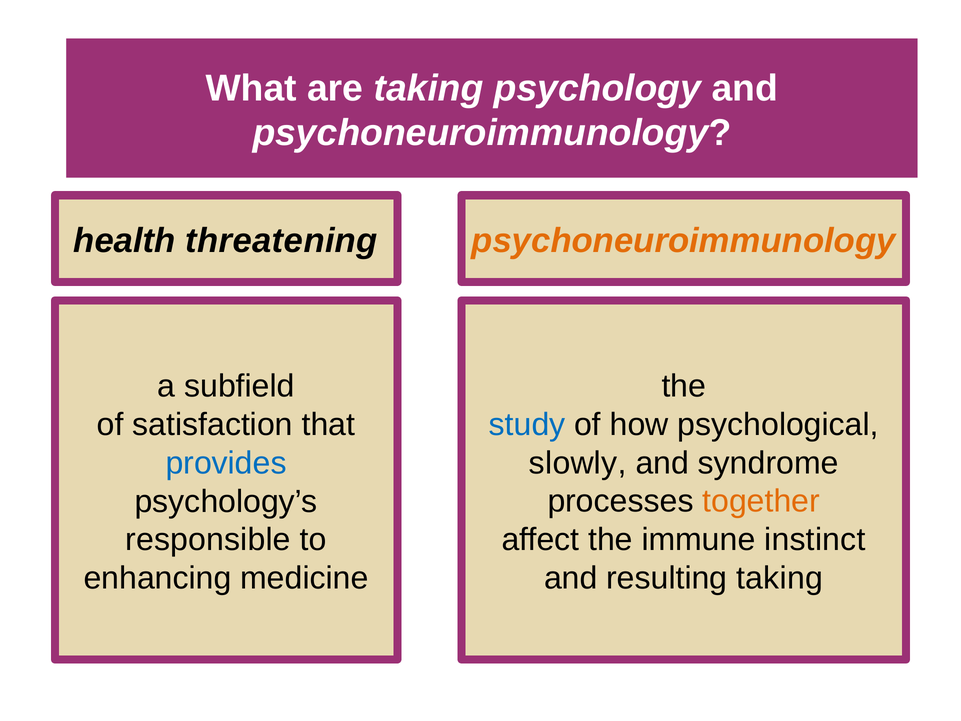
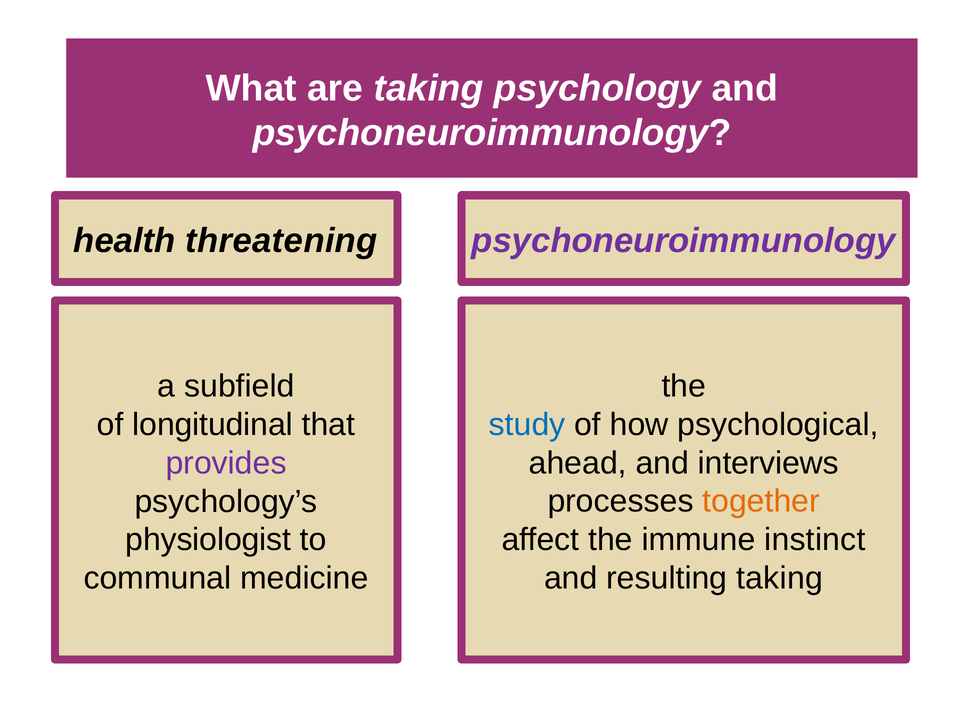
psychoneuroimmunology colour: orange -> purple (683, 241)
satisfaction: satisfaction -> longitudinal (213, 424)
provides colour: blue -> purple (226, 463)
slowly: slowly -> ahead (578, 463)
syndrome: syndrome -> interviews (768, 463)
responsible: responsible -> physiologist (208, 540)
enhancing: enhancing -> communal (158, 578)
